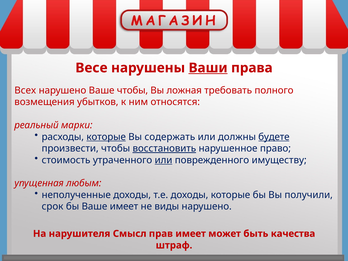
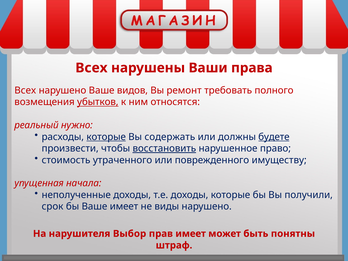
Весе: Весе -> Всех (91, 68)
Ваши underline: present -> none (208, 68)
Ваше чтобы: чтобы -> видов (132, 90)
ложная: ложная -> ремонт (184, 90)
убытков underline: none -> present (98, 102)
марки: марки -> нужно (77, 125)
или underline: present -> none (163, 160)
любым: любым -> начала (84, 183)
Смысл: Смысл -> Выбор (130, 234)
качества: качества -> понятны (293, 234)
